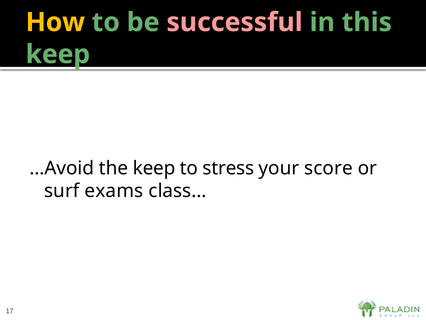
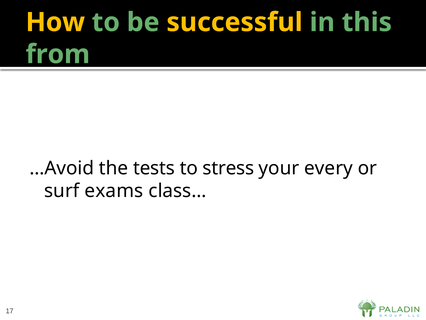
successful colour: pink -> yellow (235, 22)
keep: keep -> from (58, 54)
the keep: keep -> tests (154, 168)
score: score -> every (329, 168)
